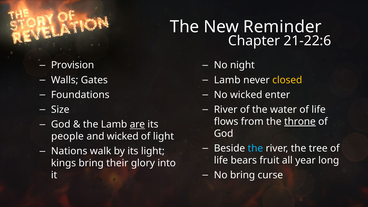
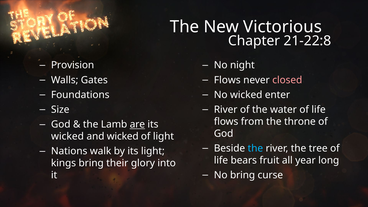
Reminder: Reminder -> Victorious (283, 27)
21-22:6: 21-22:6 -> 21-22:8 (307, 41)
Lamb: Lamb -> Flows (227, 80)
closed colour: yellow -> pink (287, 80)
throne underline: present -> none (300, 122)
people: people -> wicked (67, 136)
